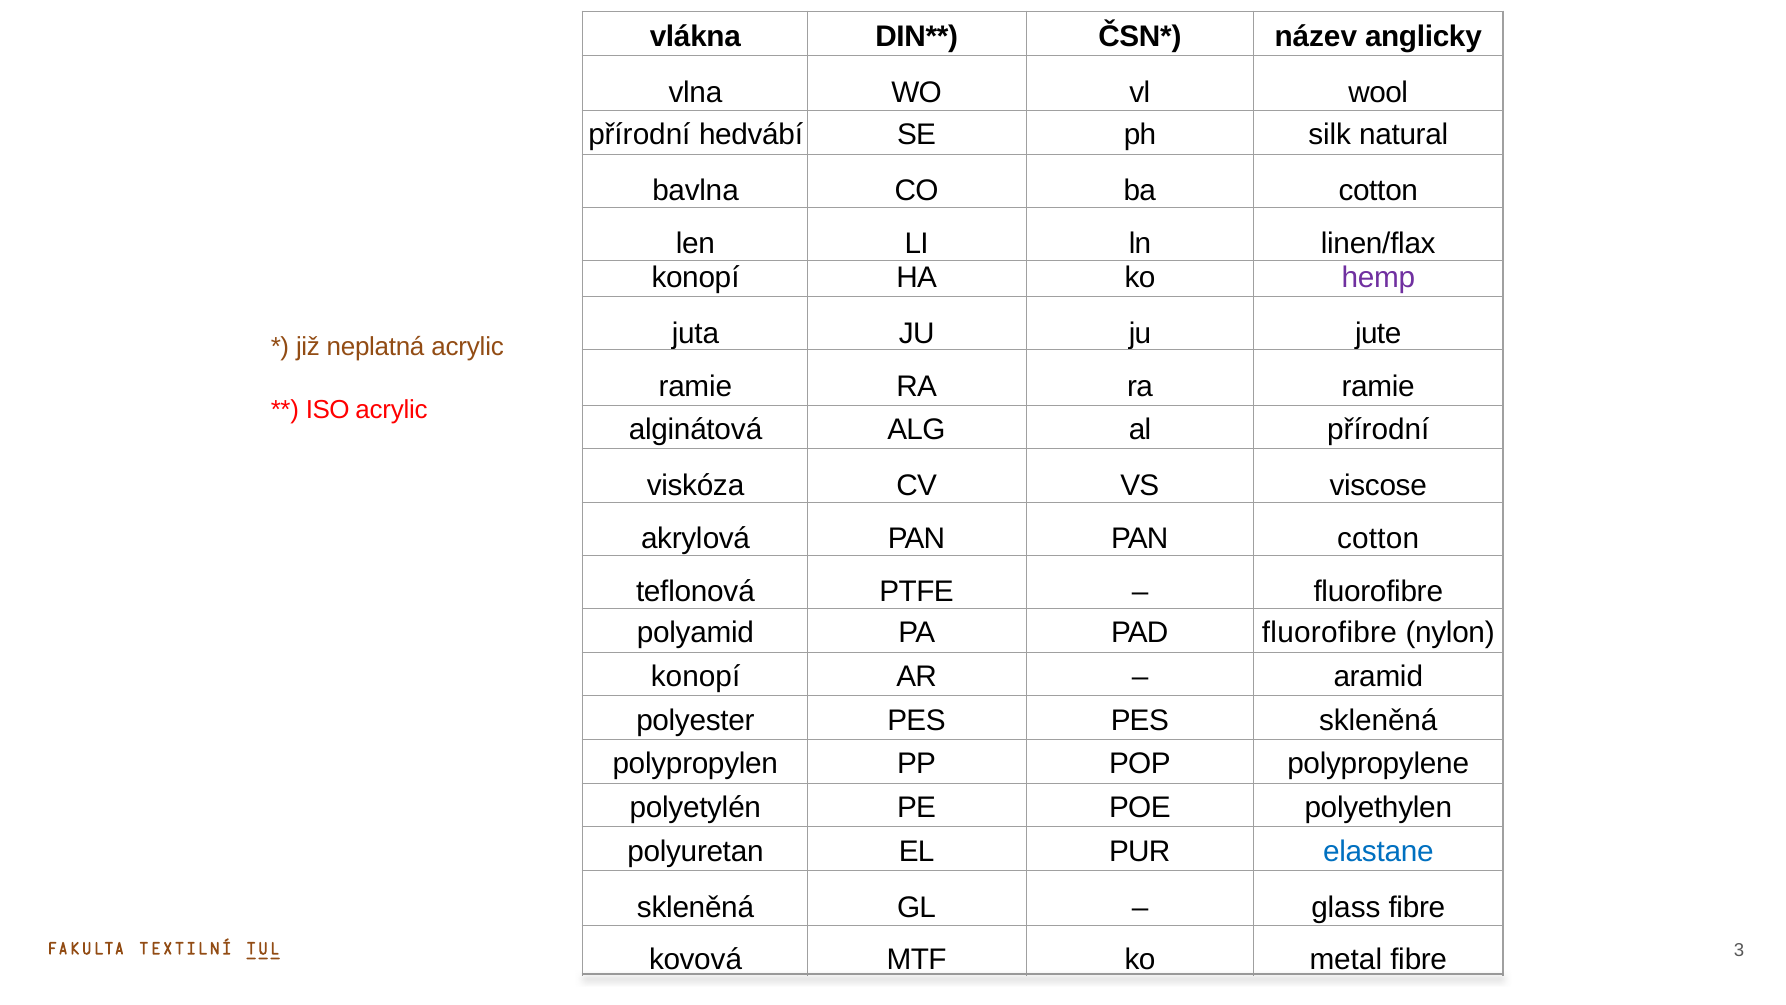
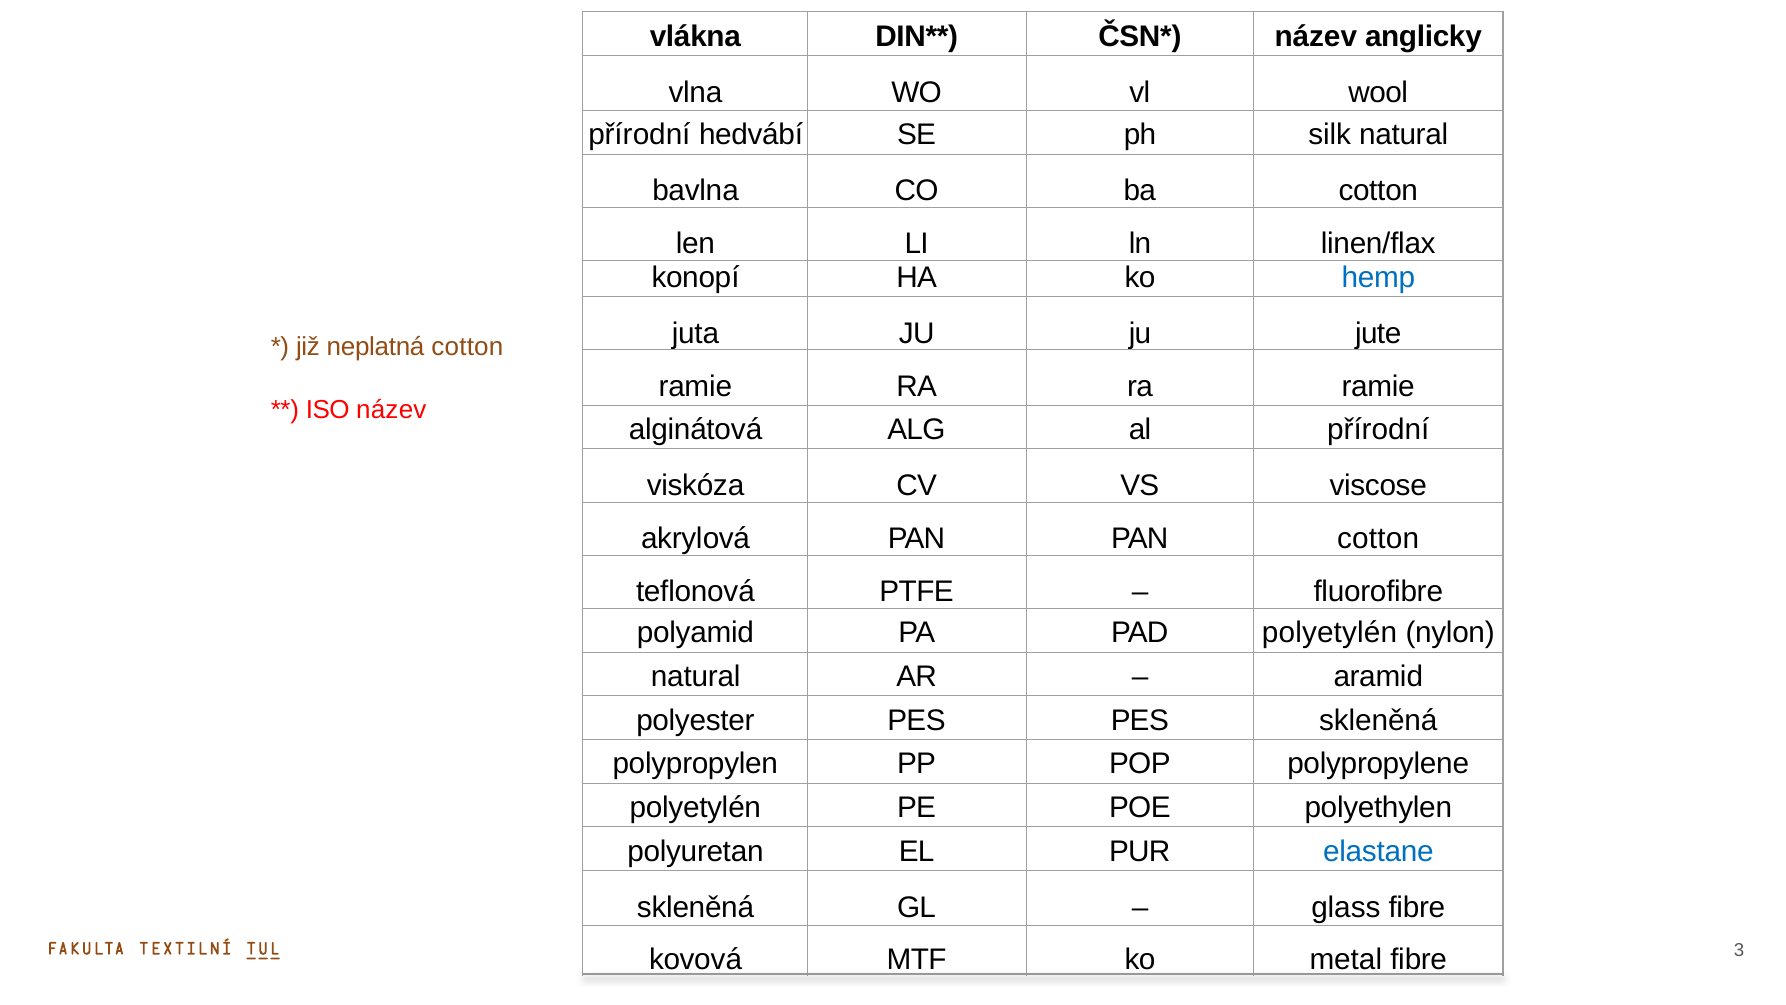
hemp colour: purple -> blue (1378, 278)
neplatná acrylic: acrylic -> cotton (467, 346)
ISO acrylic: acrylic -> název (391, 410)
PAD fluorofibre: fluorofibre -> polyetylén (1329, 633)
konopí: konopí -> natural (696, 676)
